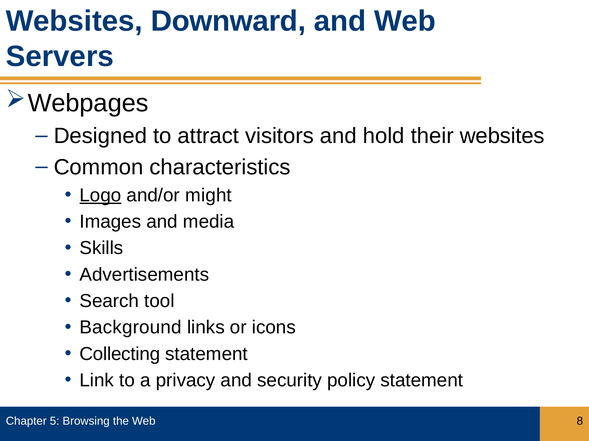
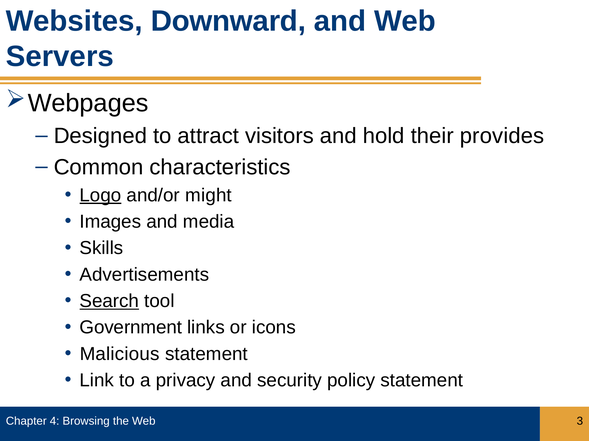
their websites: websites -> provides (502, 136)
Search underline: none -> present (109, 302)
Background: Background -> Government (131, 328)
Collecting: Collecting -> Malicious (120, 354)
5: 5 -> 4 (55, 422)
8: 8 -> 3 (580, 422)
